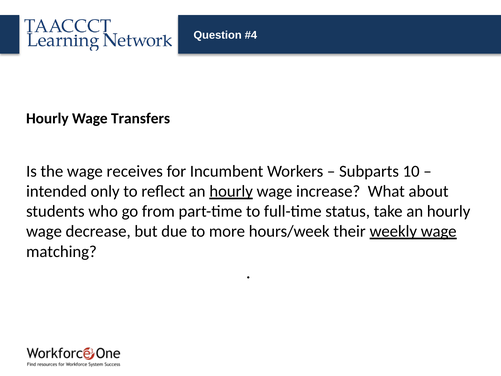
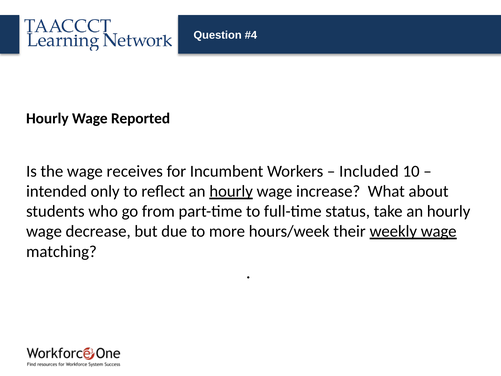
Transfers: Transfers -> Reported (141, 118)
Subparts: Subparts -> Included (369, 171)
